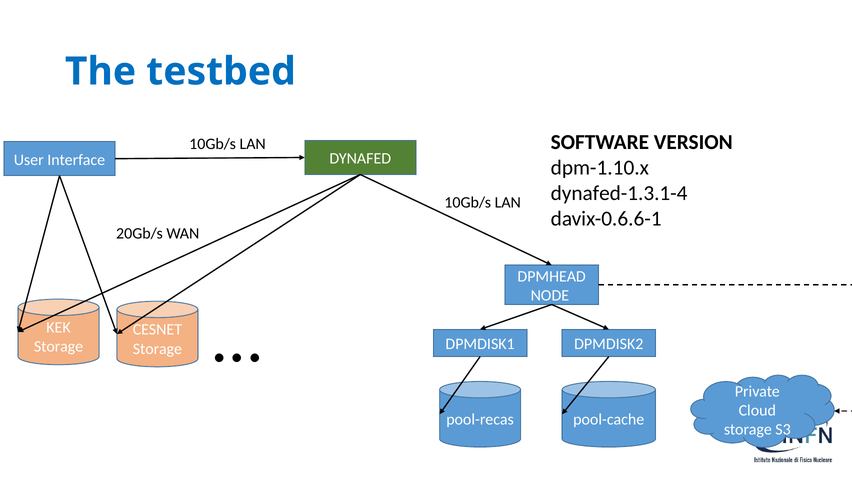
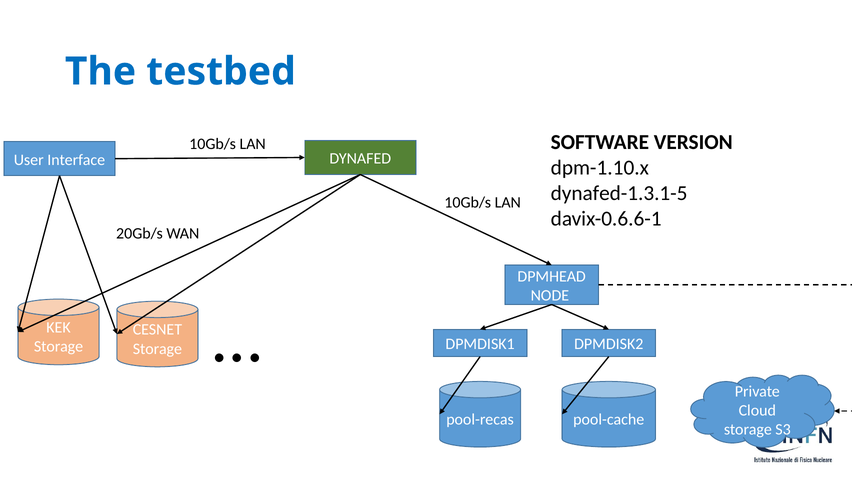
dynafed-1.3.1-4: dynafed-1.3.1-4 -> dynafed-1.3.1-5 (619, 193)
